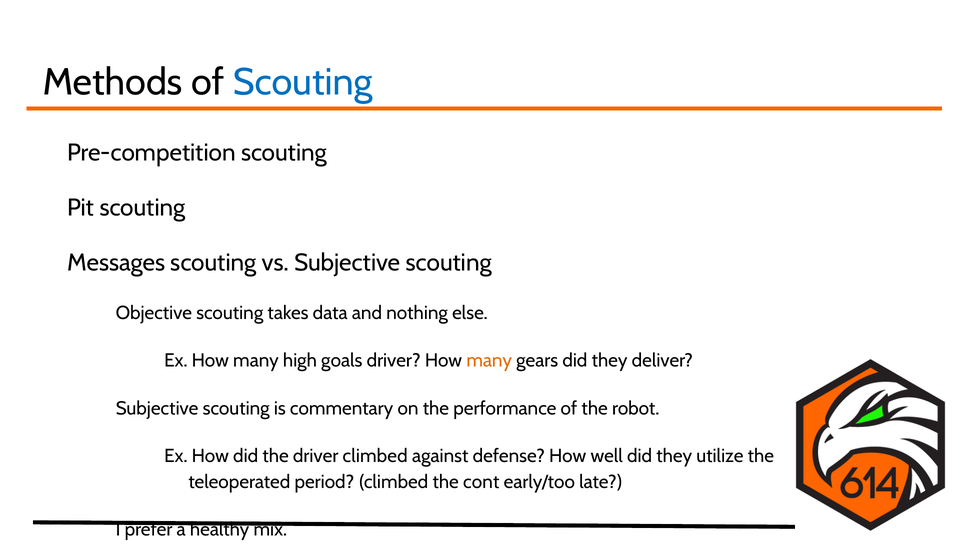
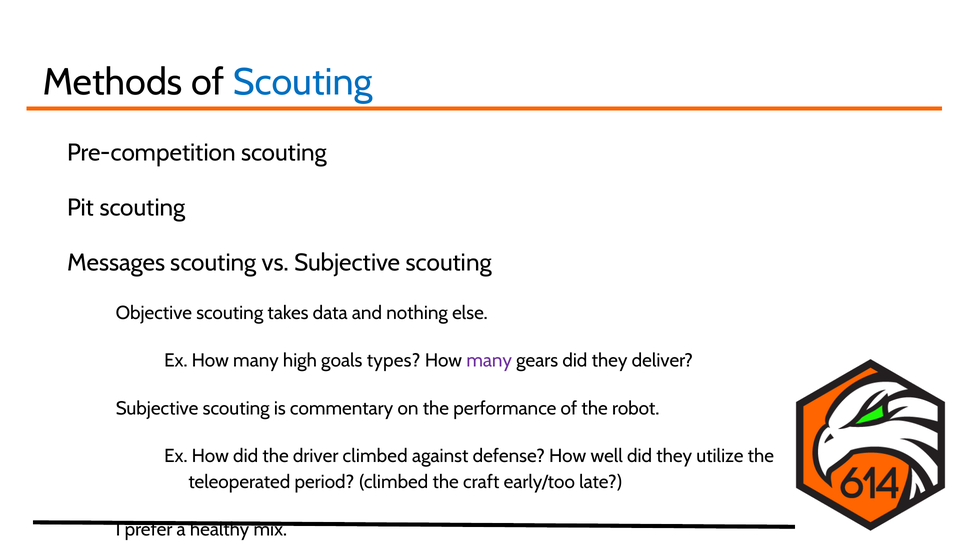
goals driver: driver -> types (394, 361)
many colour: orange -> purple (489, 361)
cont: cont -> craft (481, 482)
